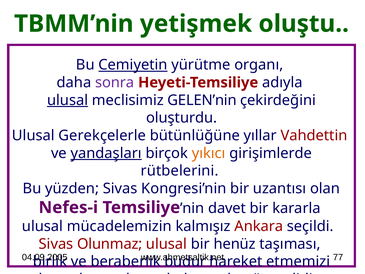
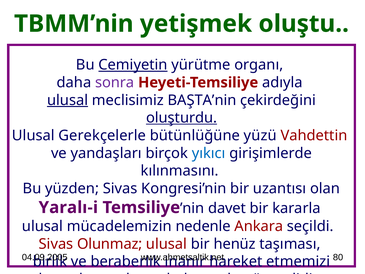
GELEN’nin: GELEN’nin -> BAŞTA’nin (202, 100)
oluşturdu underline: none -> present (182, 118)
yıllar: yıllar -> yüzü (260, 135)
yandaşları underline: present -> none (106, 153)
yıkıcı colour: orange -> blue (209, 153)
rütbelerini: rütbelerini -> kılınmasını (180, 171)
Nefes-i: Nefes-i -> Yaralı-i (68, 207)
kalmışız: kalmışız -> nedenle (203, 226)
77: 77 -> 80 (338, 257)
budur: budur -> inanır (185, 261)
